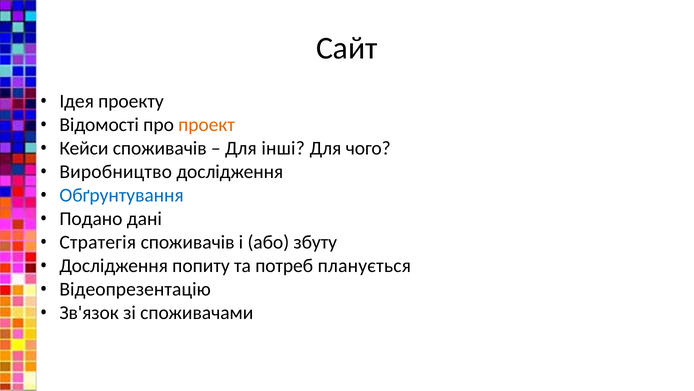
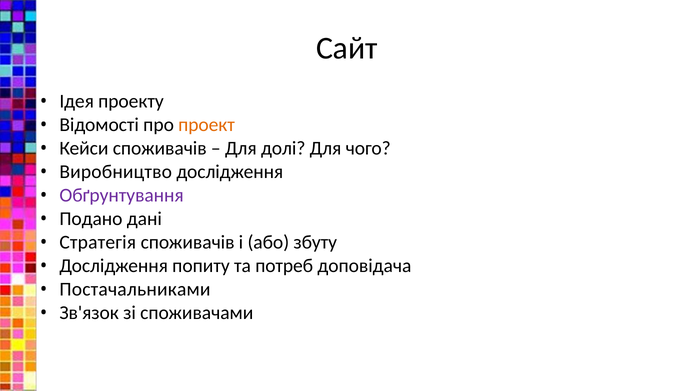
інші: інші -> долі (283, 148)
Обґрунтування colour: blue -> purple (122, 195)
планується: планується -> доповідача (364, 265)
Відеопрезентацію: Відеопрезентацію -> Постачальниками (135, 289)
